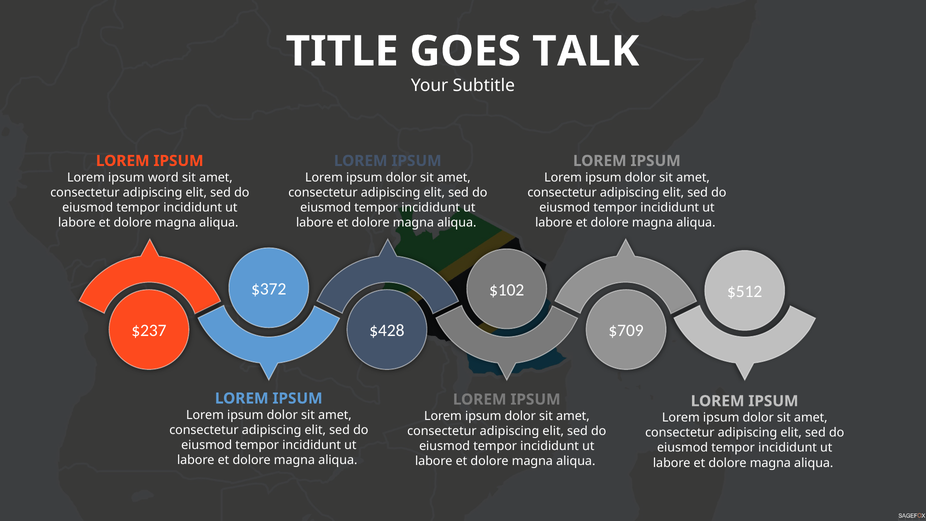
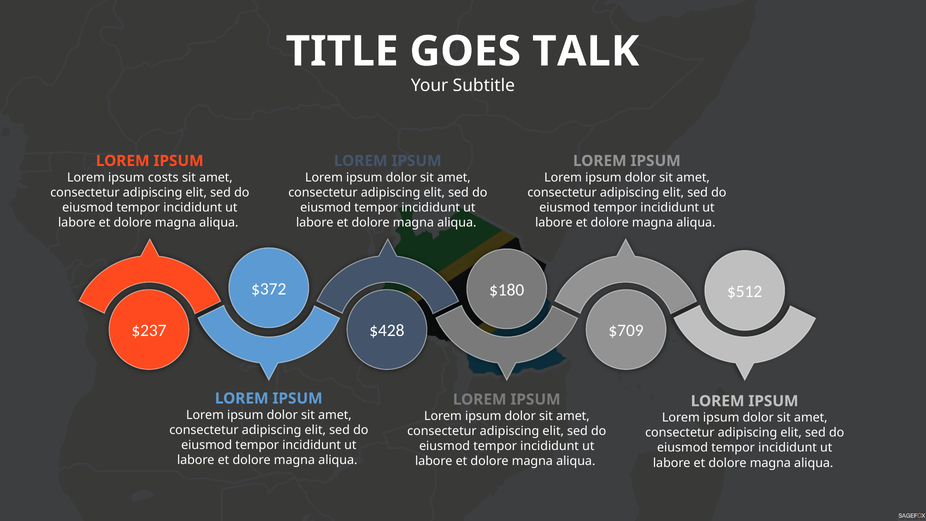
word: word -> costs (163, 177)
$102: $102 -> $180 (507, 290)
